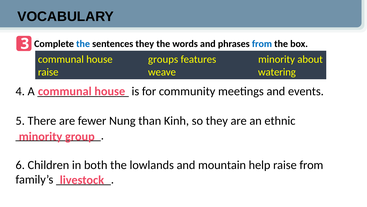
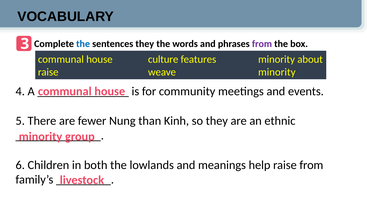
from colour: blue -> purple (262, 44)
groups: groups -> culture (163, 59)
weave watering: watering -> minority (277, 72)
mountain: mountain -> meanings (222, 165)
